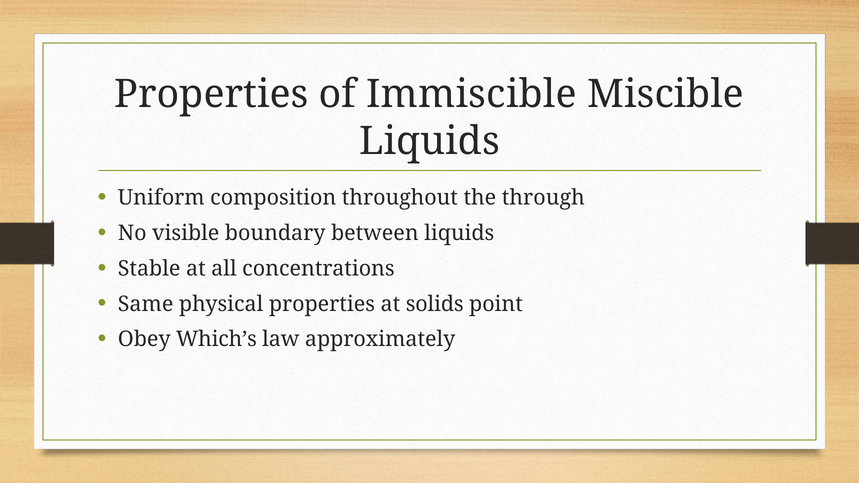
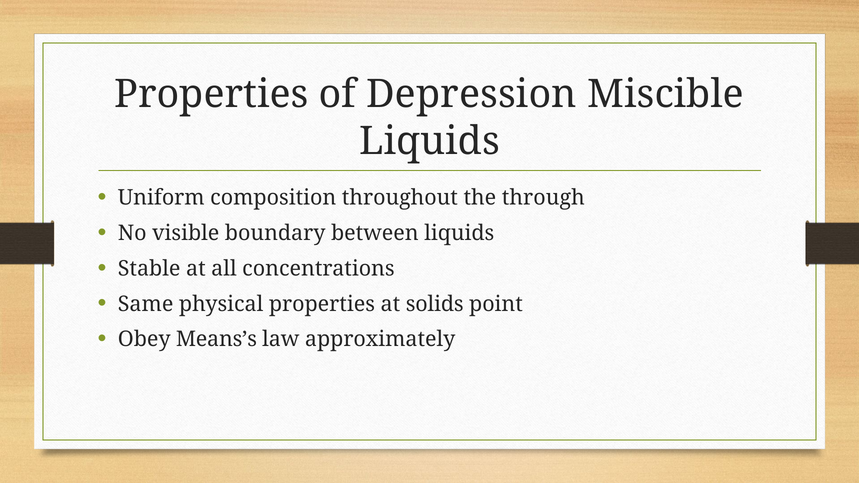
Immiscible: Immiscible -> Depression (472, 94)
Which’s: Which’s -> Means’s (216, 340)
